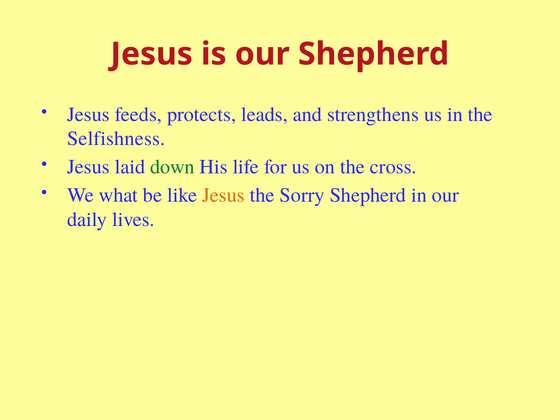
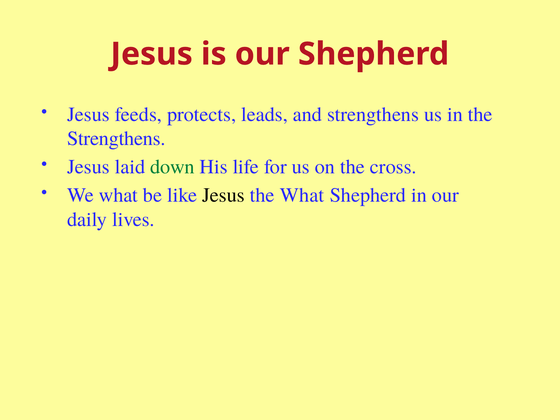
Selfishness: Selfishness -> Strengthens (116, 139)
Jesus colour: orange -> black (223, 195)
the Sorry: Sorry -> What (302, 195)
